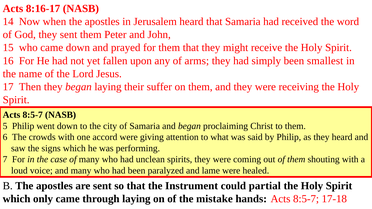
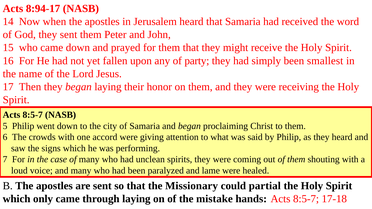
8:16-17: 8:16-17 -> 8:94-17 (43, 9)
arms: arms -> party (197, 61)
suffer: suffer -> honor (159, 87)
Instrument: Instrument -> Missionary (192, 186)
